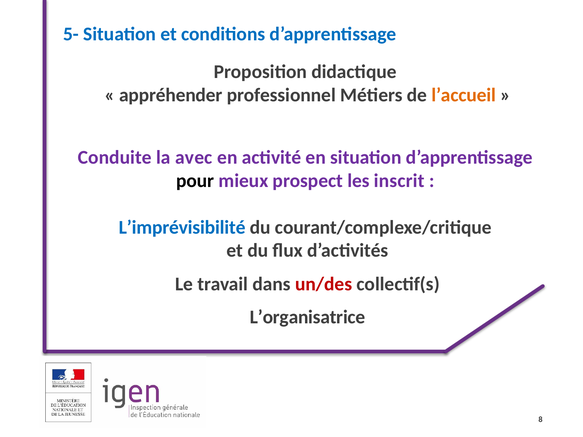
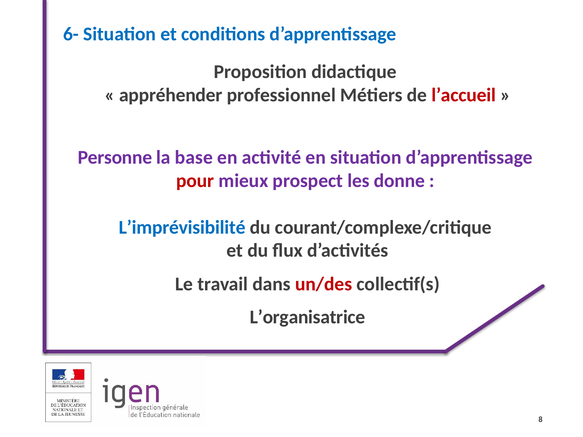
5-: 5- -> 6- (71, 34)
l’accueil colour: orange -> red (464, 95)
Conduite: Conduite -> Personne (115, 157)
avec: avec -> base (194, 157)
pour colour: black -> red (195, 181)
inscrit: inscrit -> donne (399, 181)
